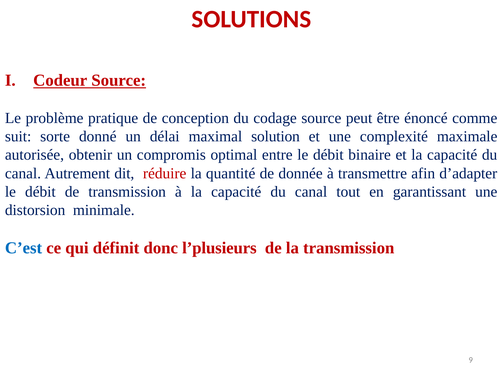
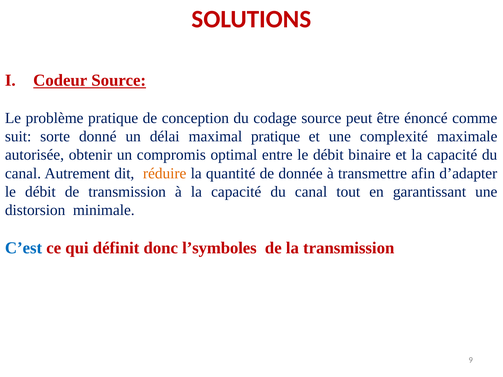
maximal solution: solution -> pratique (276, 137)
réduire colour: red -> orange (165, 173)
l’plusieurs: l’plusieurs -> l’symboles (219, 248)
